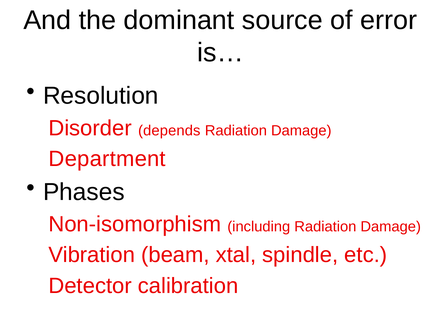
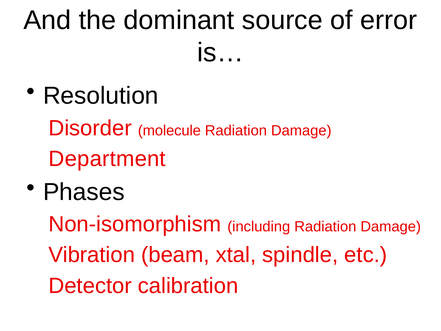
depends: depends -> molecule (169, 130)
